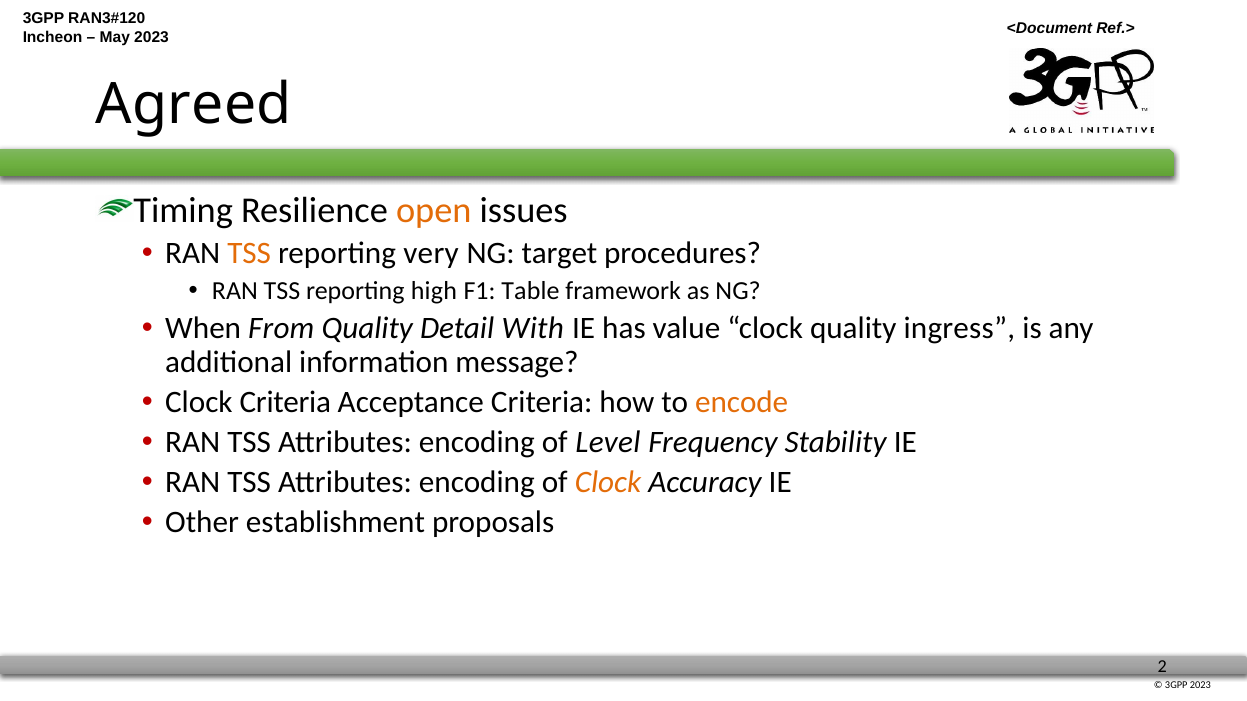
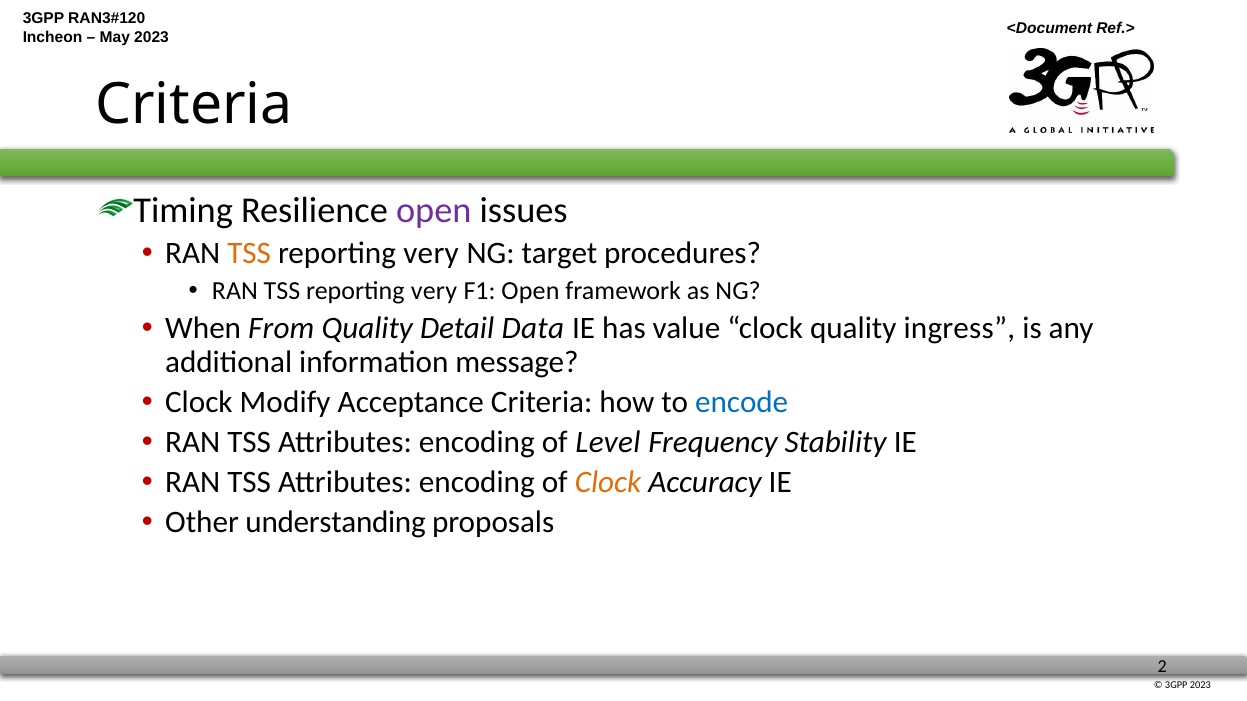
Agreed: Agreed -> Criteria (194, 105)
open colour: orange -> purple (434, 211)
high: high -> very (434, 291)
F1 Table: Table -> Open (530, 291)
With: With -> Data (533, 328)
Clock Criteria: Criteria -> Modify (285, 402)
encode colour: orange -> blue (742, 402)
establishment: establishment -> understanding (336, 523)
